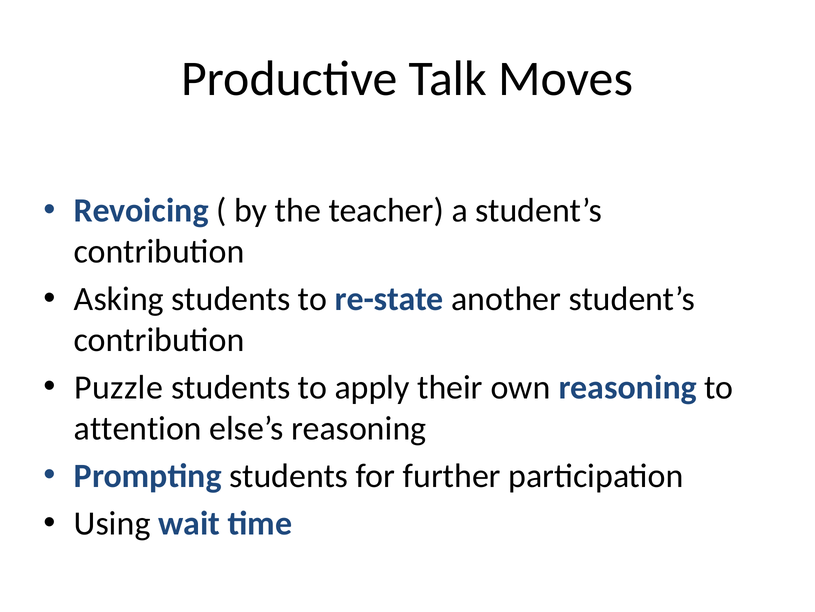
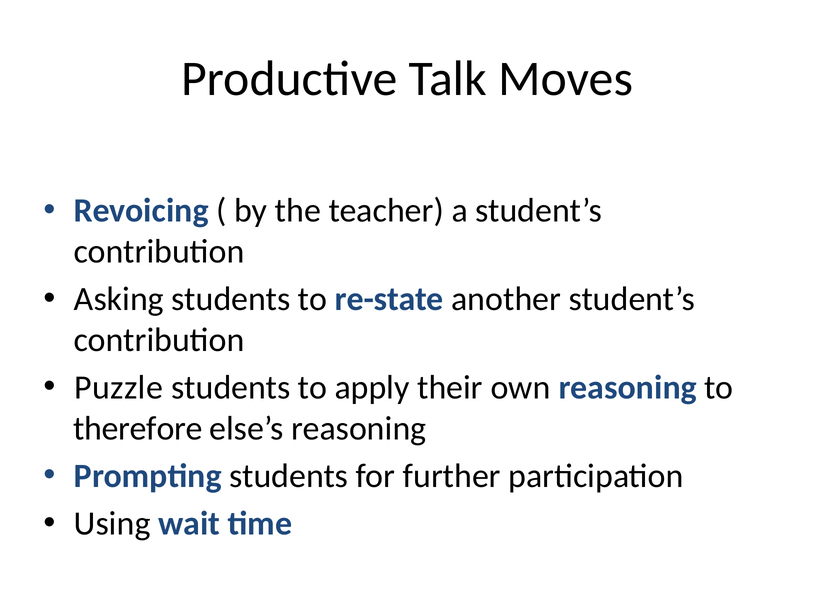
attention: attention -> therefore (138, 428)
